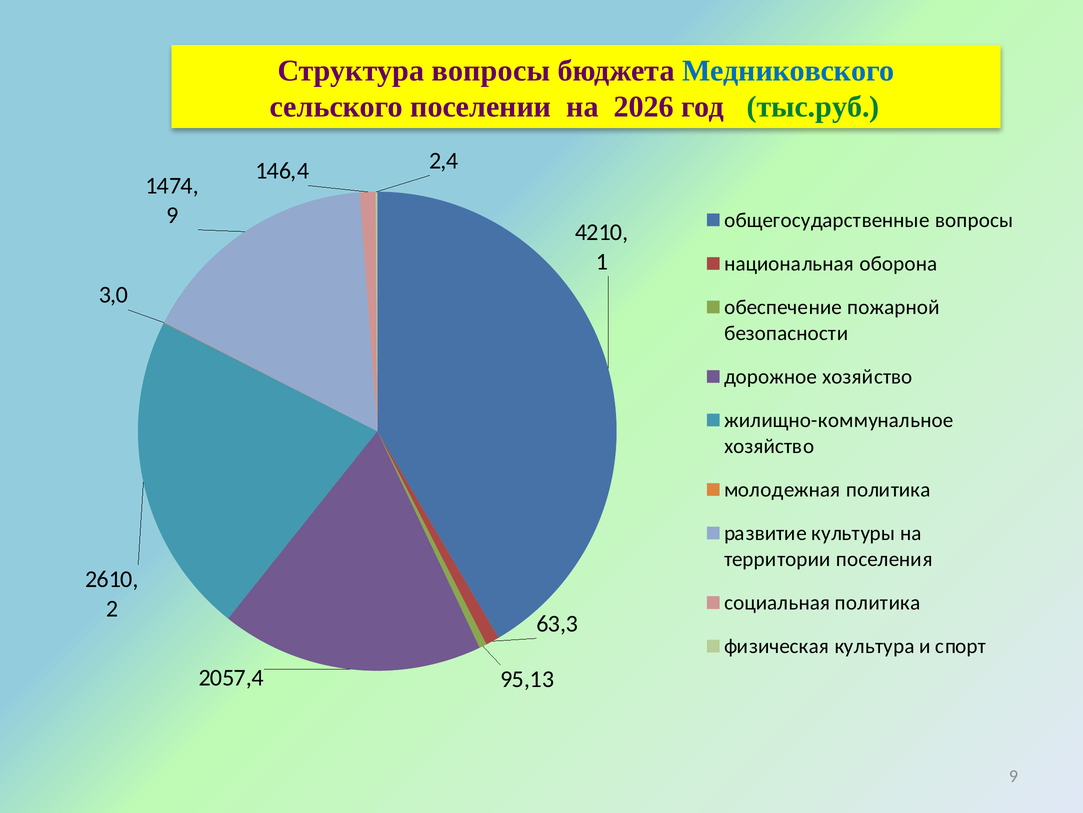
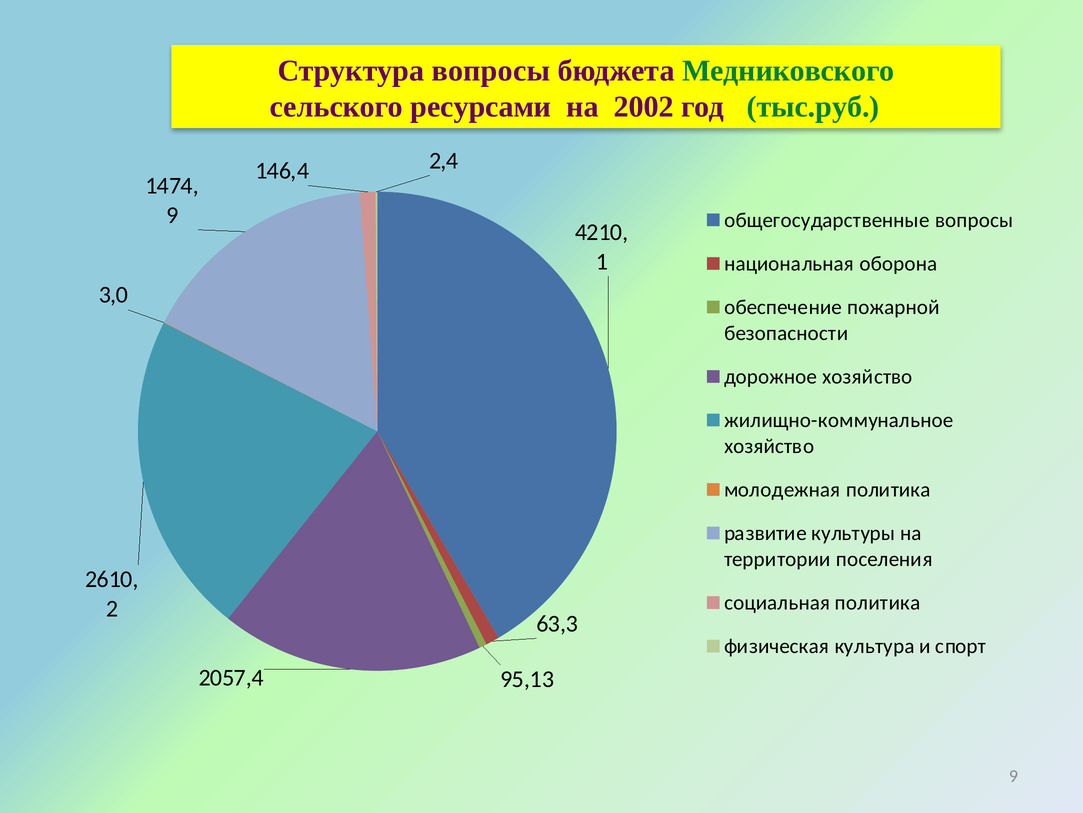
Медниковского colour: blue -> green (788, 71)
поселении: поселении -> ресурсами (481, 107)
2026: 2026 -> 2002 (644, 107)
